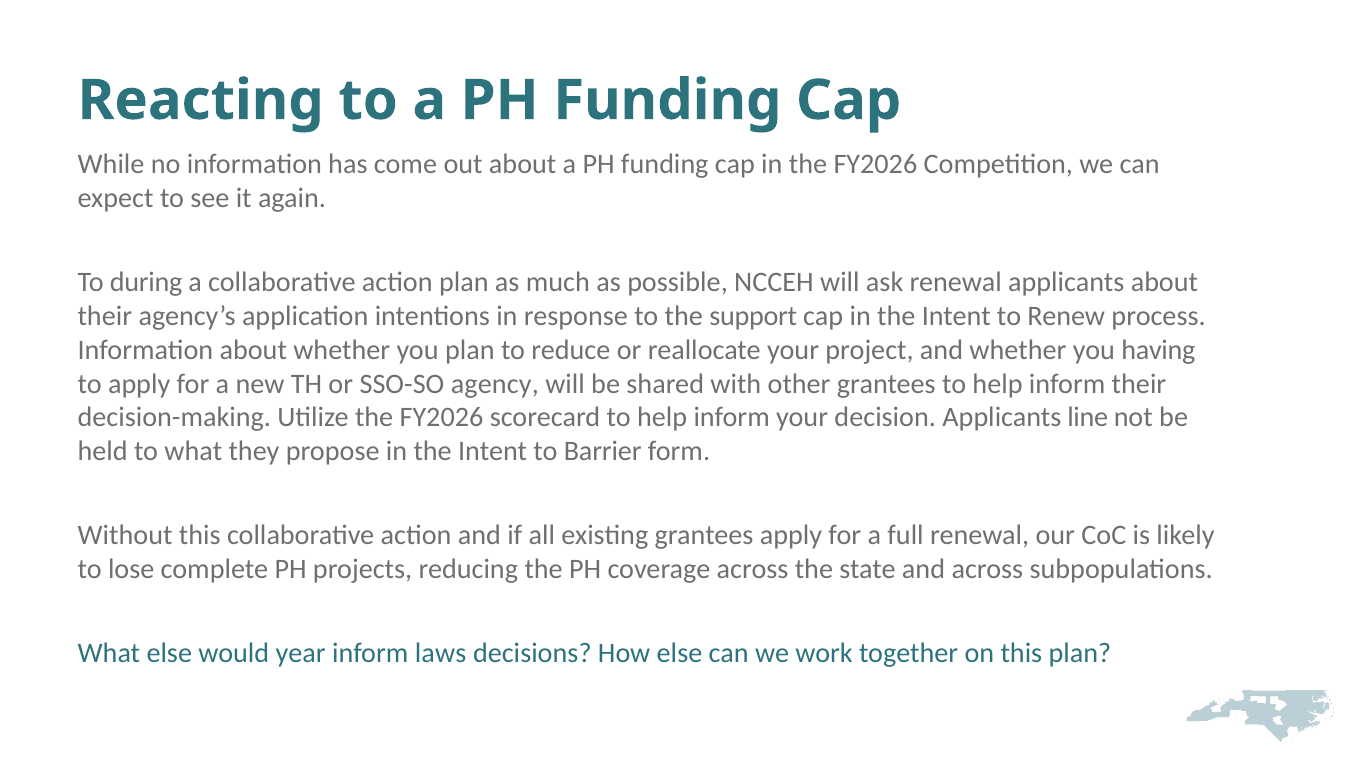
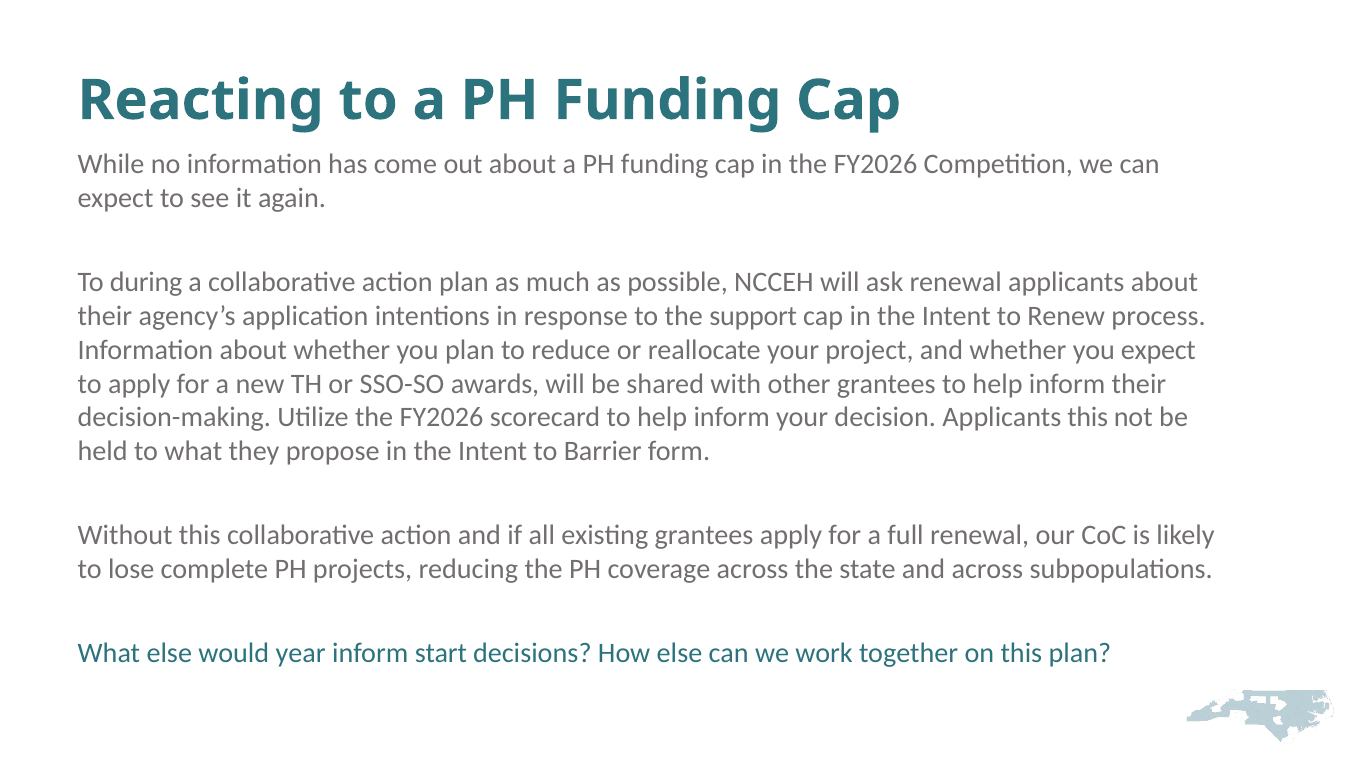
you having: having -> expect (1158, 350)
agency: agency -> awards (495, 384)
Applicants line: line -> this (1088, 418)
laws: laws -> start (441, 653)
